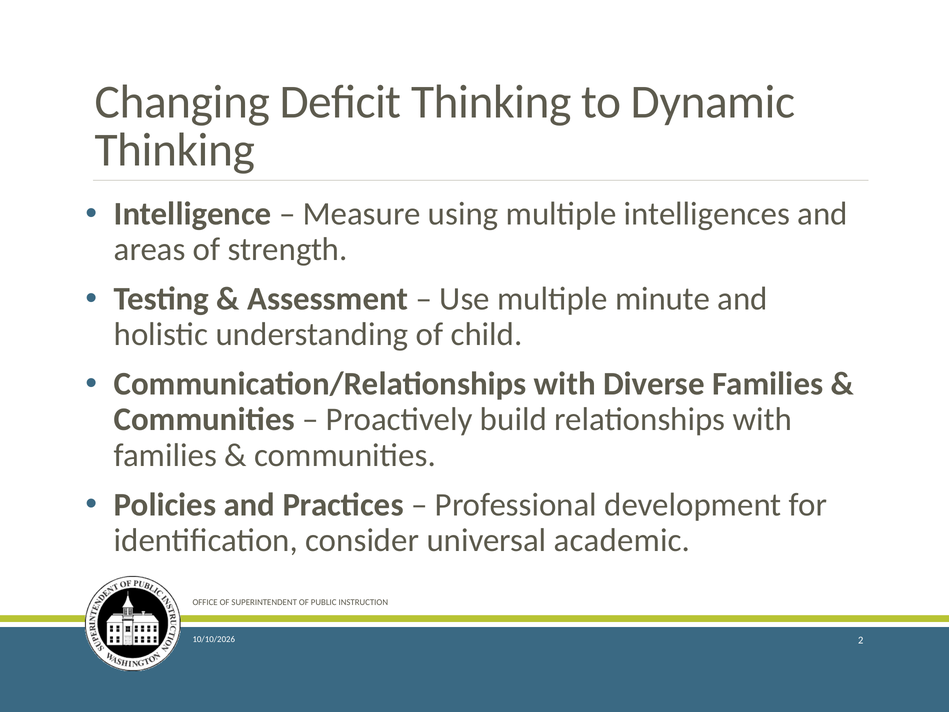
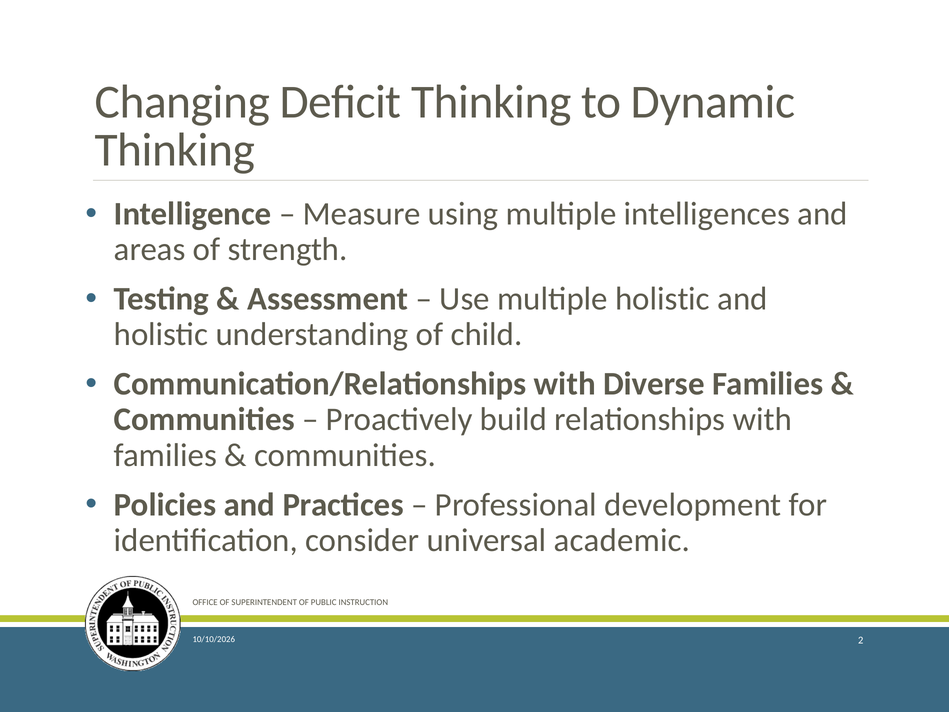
multiple minute: minute -> holistic (663, 299)
